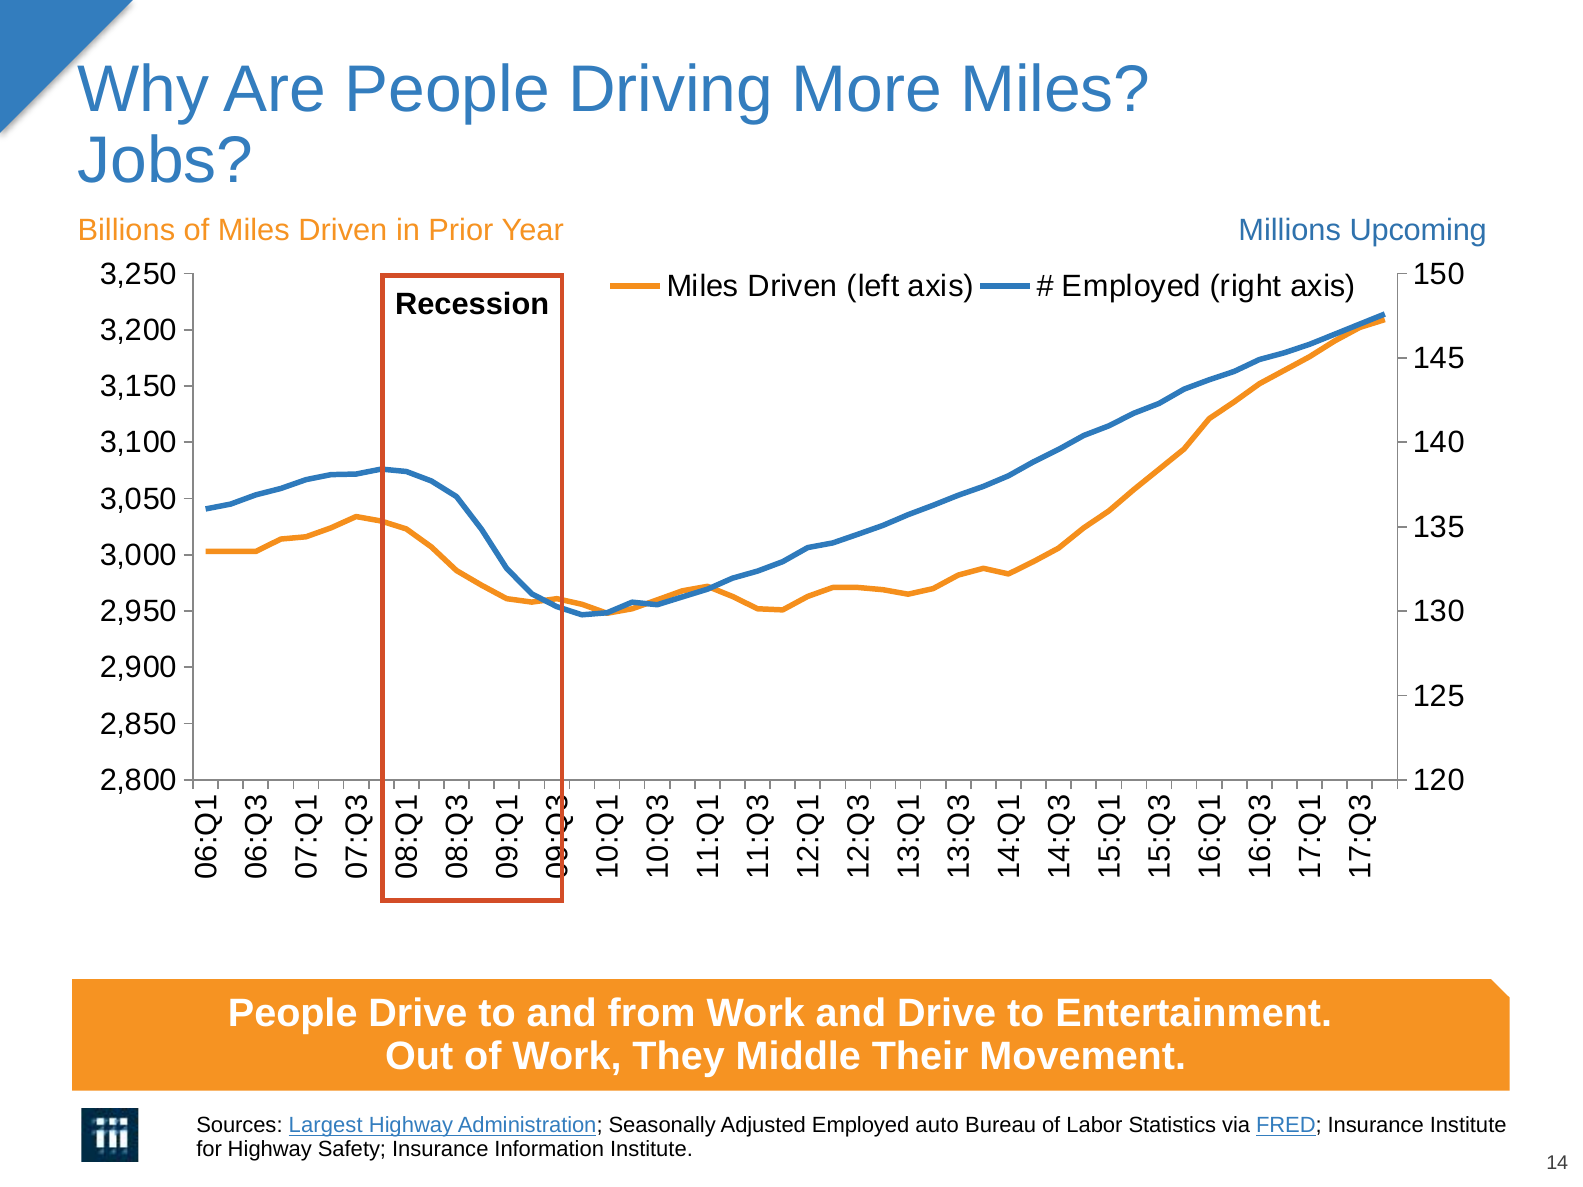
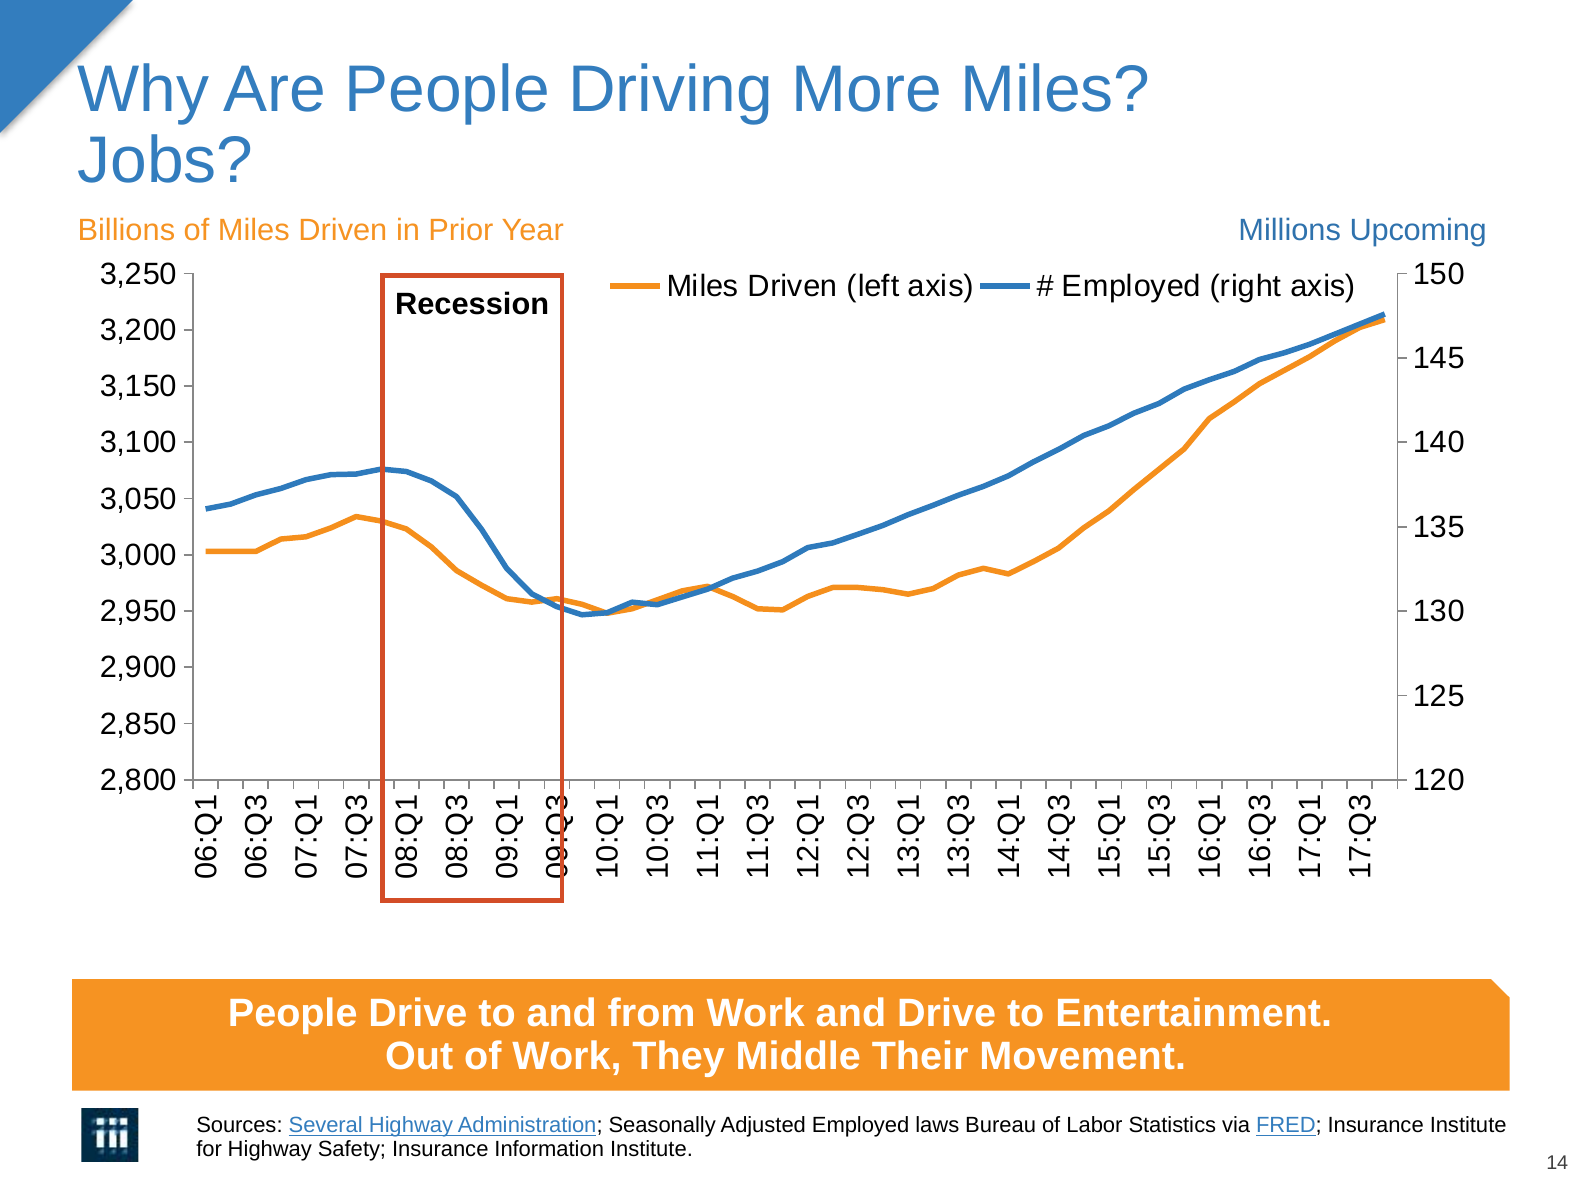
Largest: Largest -> Several (326, 1126)
auto: auto -> laws (937, 1126)
